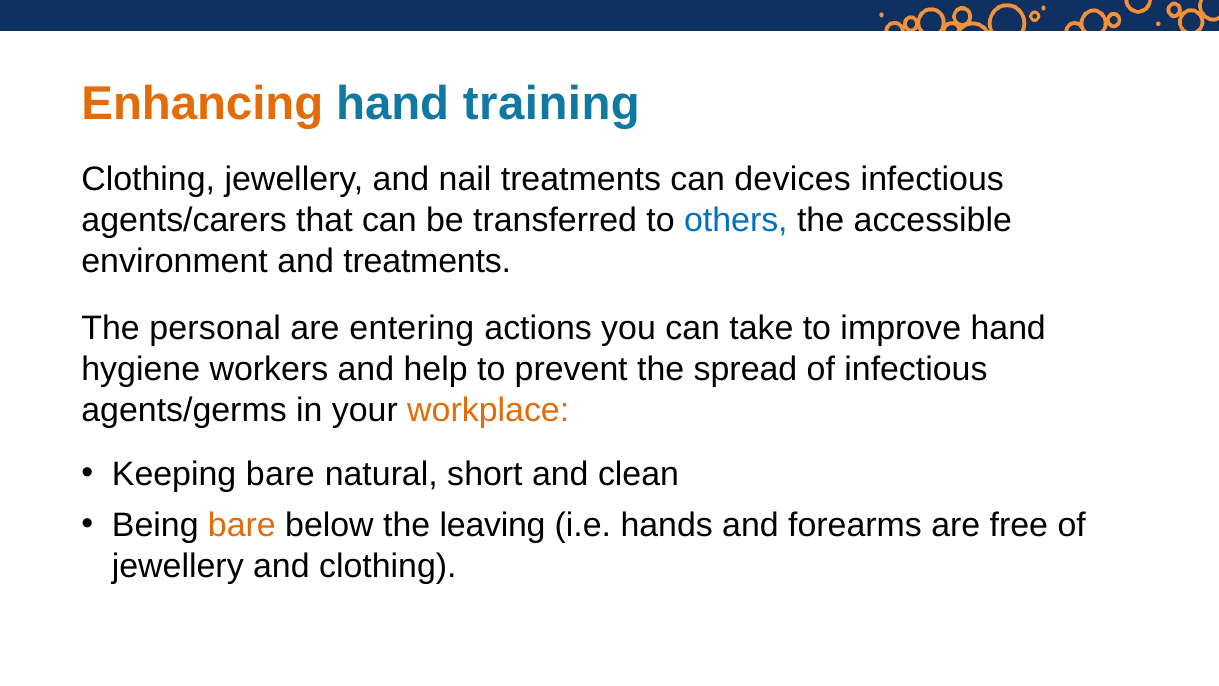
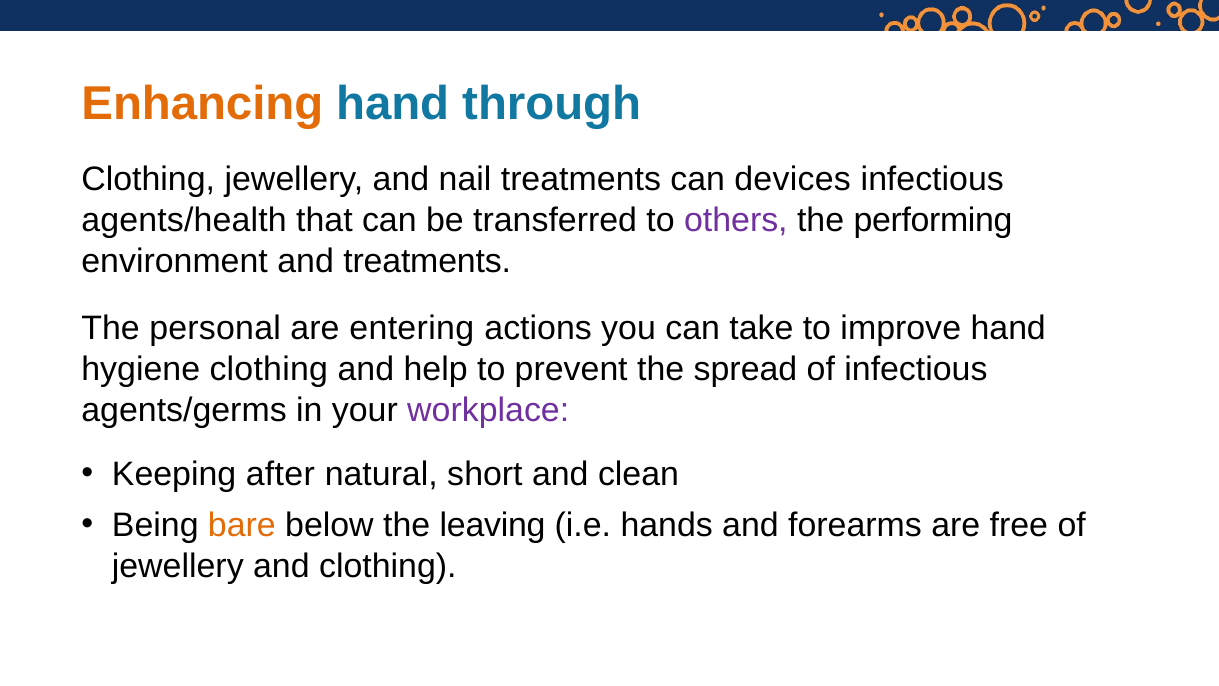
training: training -> through (552, 103)
agents/carers: agents/carers -> agents/health (184, 220)
others colour: blue -> purple (736, 220)
accessible: accessible -> performing (933, 220)
hygiene workers: workers -> clothing (269, 369)
workplace colour: orange -> purple (488, 410)
Keeping bare: bare -> after (280, 474)
